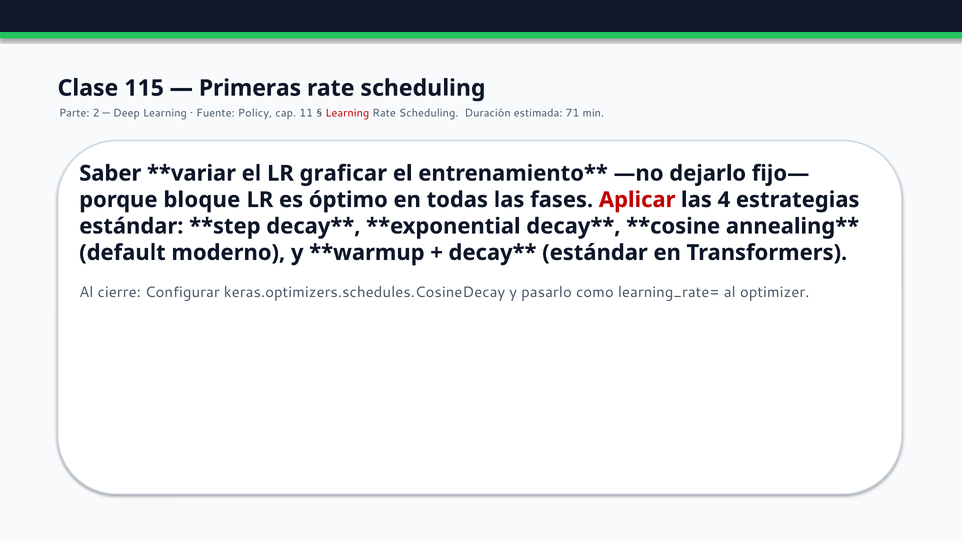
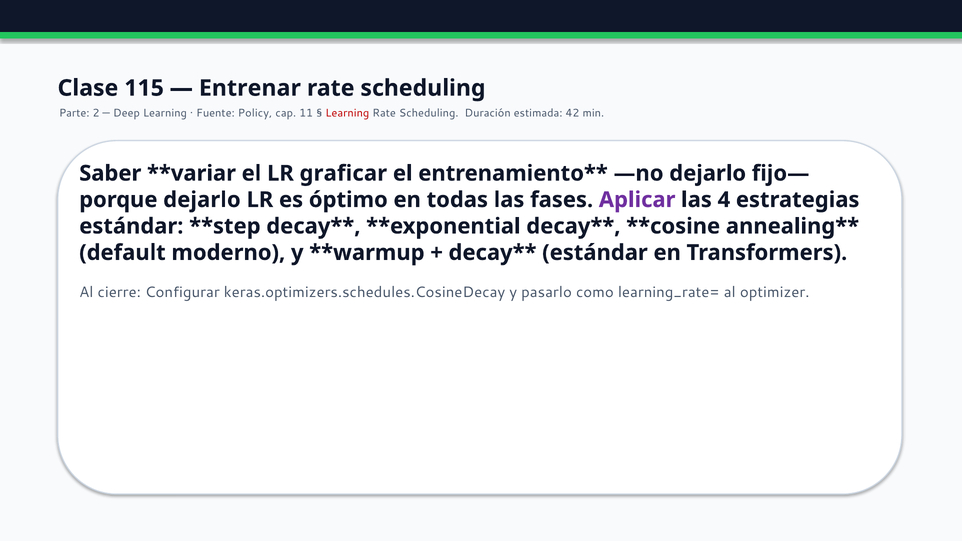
Primeras: Primeras -> Entrenar (250, 88)
71: 71 -> 42 (572, 113)
porque bloque: bloque -> dejarlo (202, 200)
Aplicar colour: red -> purple (637, 200)
